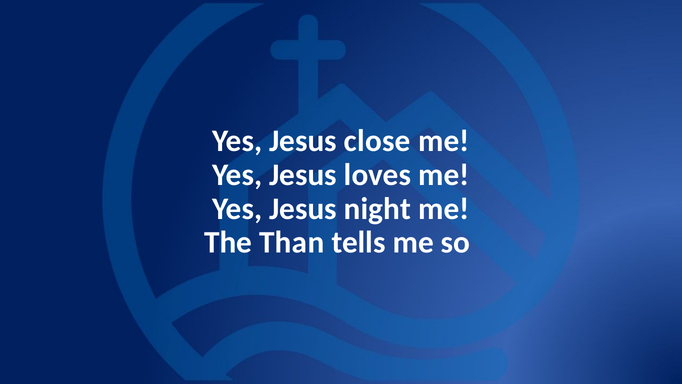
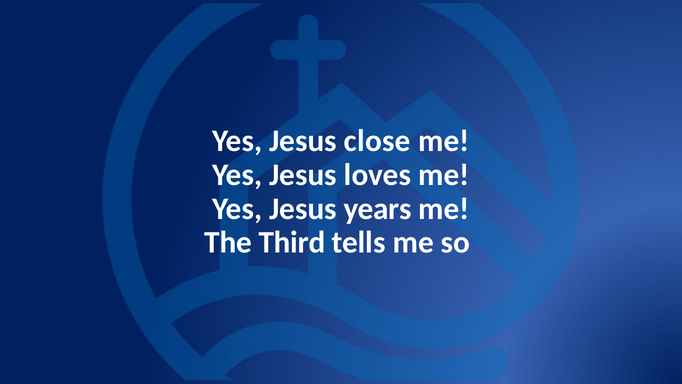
night: night -> years (378, 208)
Than: Than -> Third (292, 242)
